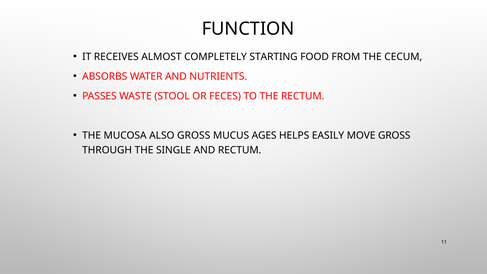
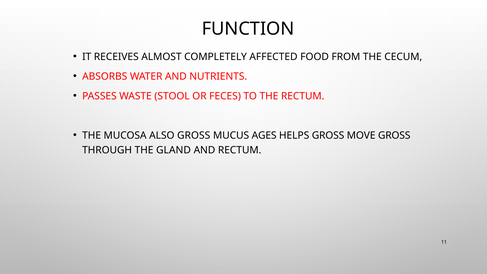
STARTING: STARTING -> AFFECTED (274, 57)
HELPS EASILY: EASILY -> GROSS (328, 135)
SINGLE: SINGLE -> GLAND (174, 150)
